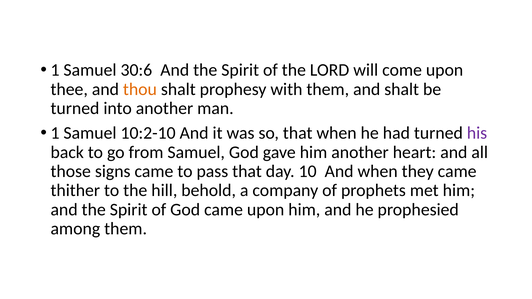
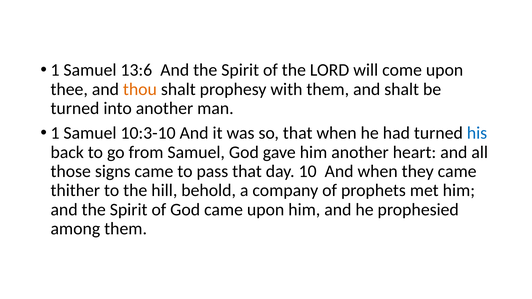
30:6: 30:6 -> 13:6 (136, 70)
10:2-10: 10:2-10 -> 10:3-10 (148, 133)
his colour: purple -> blue (477, 133)
